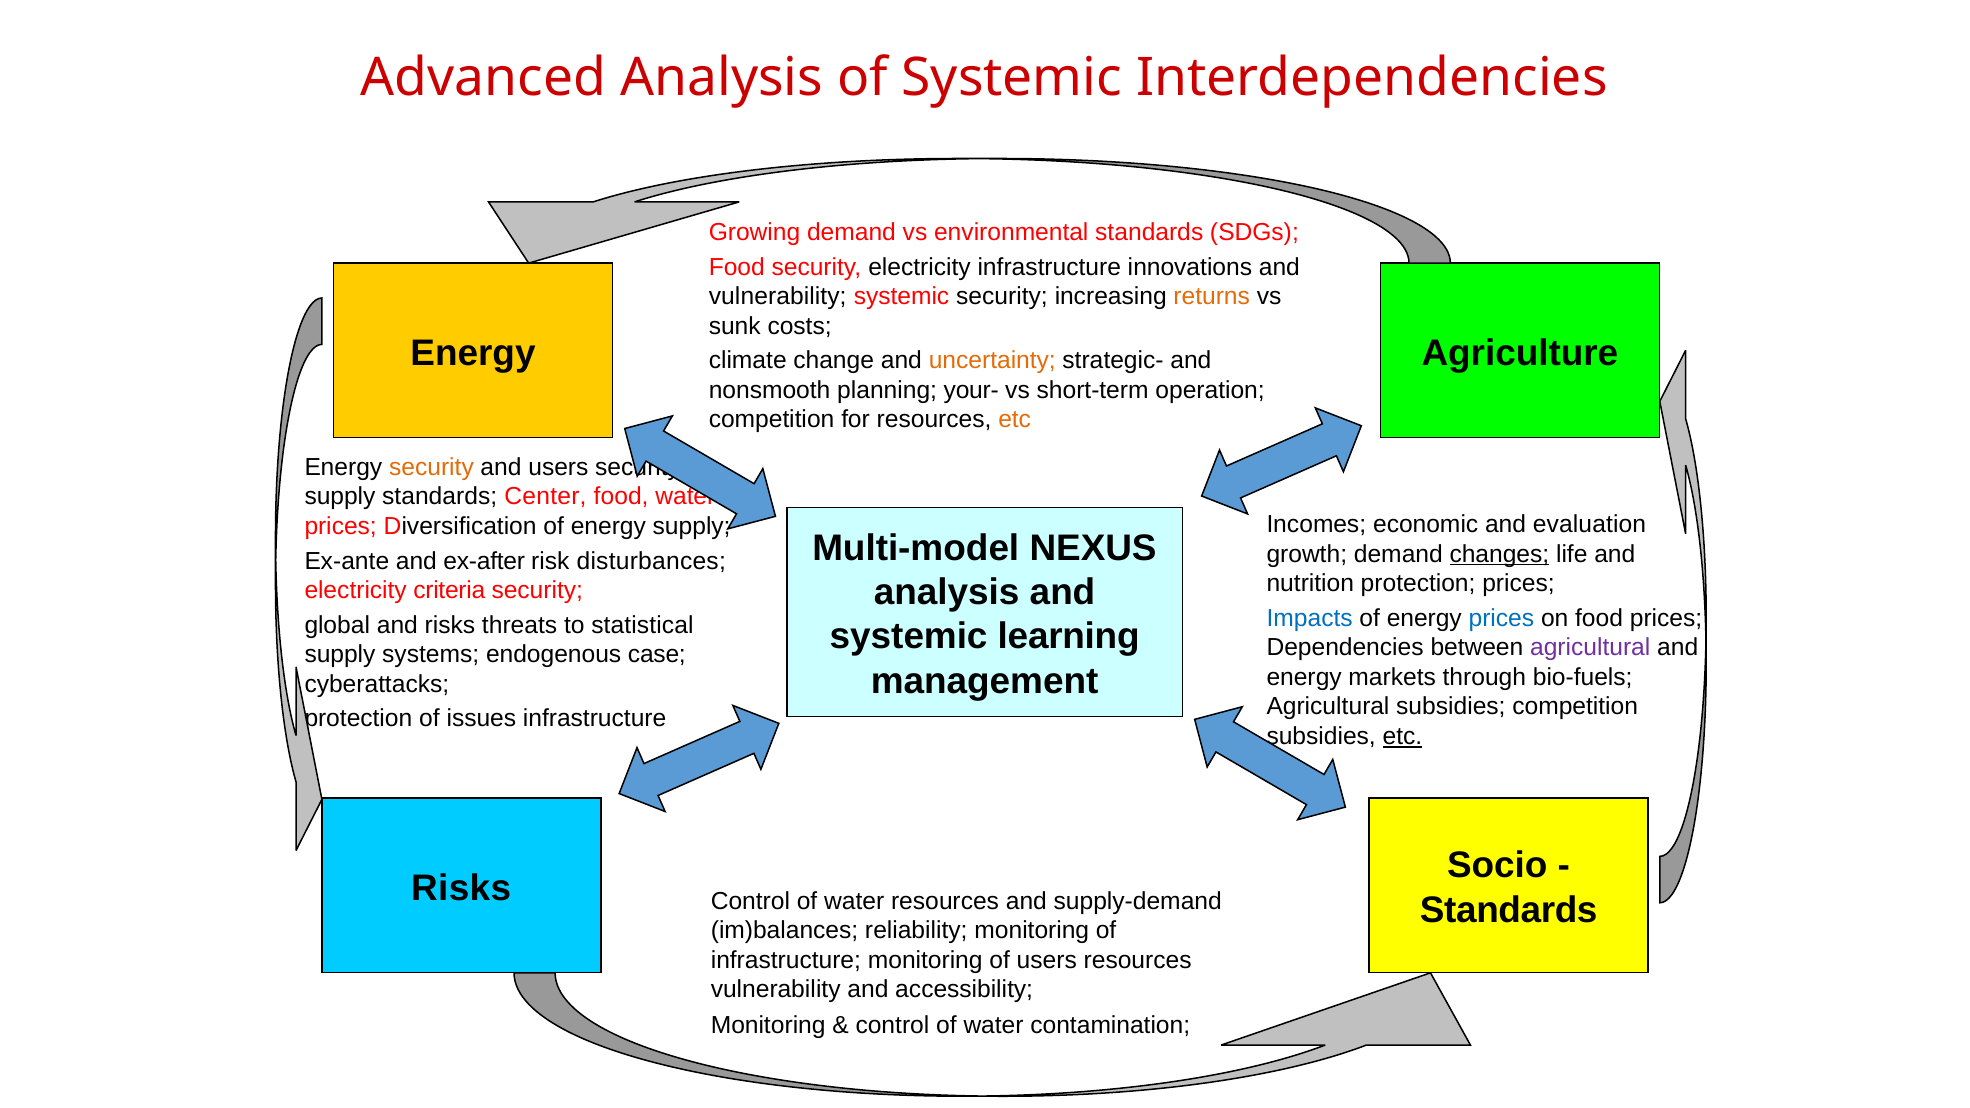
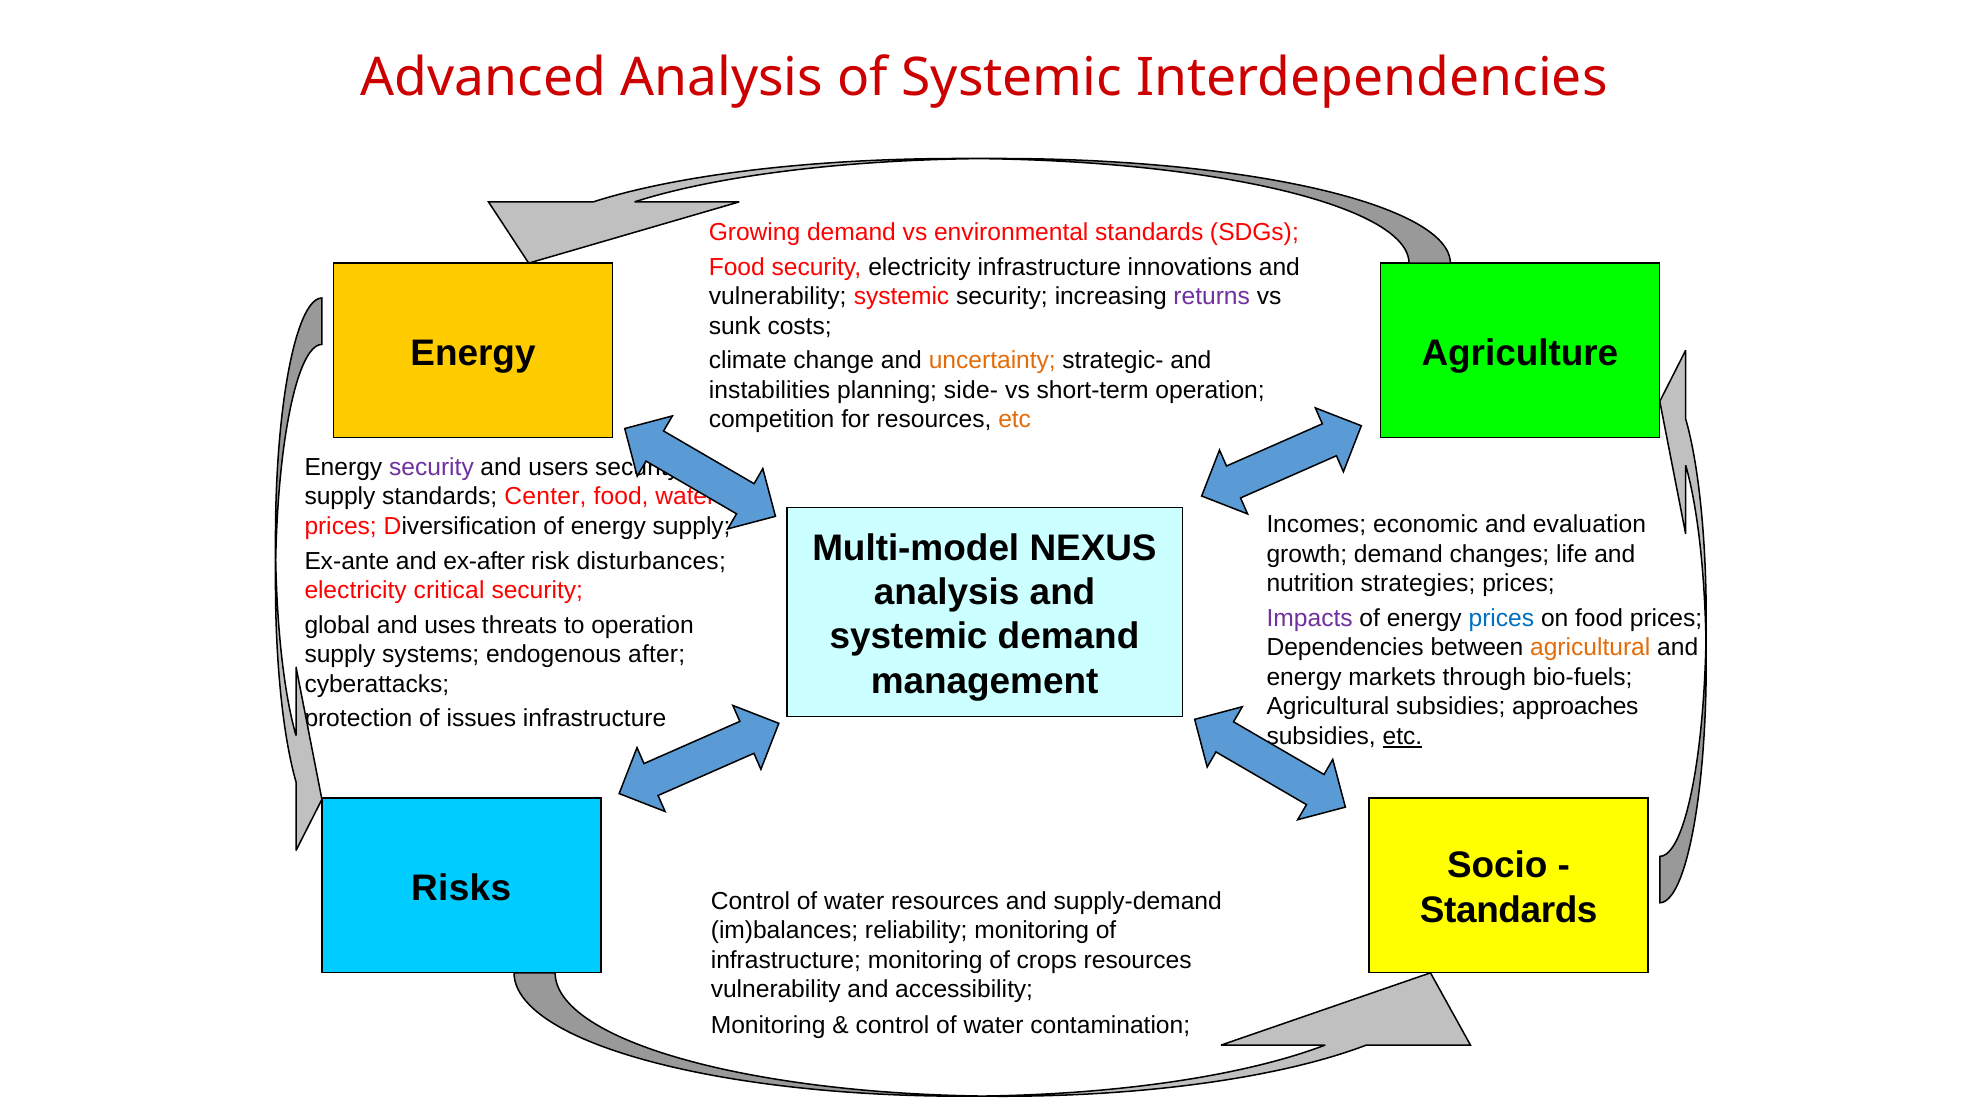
returns colour: orange -> purple (1212, 297)
nonsmooth: nonsmooth -> instabilities (770, 390)
your-: your- -> side- (971, 390)
security colour: orange -> purple (431, 467)
changes underline: present -> none (1499, 554)
nutrition protection: protection -> strategies (1418, 584)
criteria: criteria -> critical (449, 590)
Impacts colour: blue -> purple (1310, 618)
and risks: risks -> uses (450, 625)
to statistical: statistical -> operation (643, 625)
systemic learning: learning -> demand (1069, 637)
agricultural colour: purple -> orange (1590, 648)
case: case -> after (657, 655)
subsidies competition: competition -> approaches (1575, 707)
of users: users -> crops (1047, 960)
